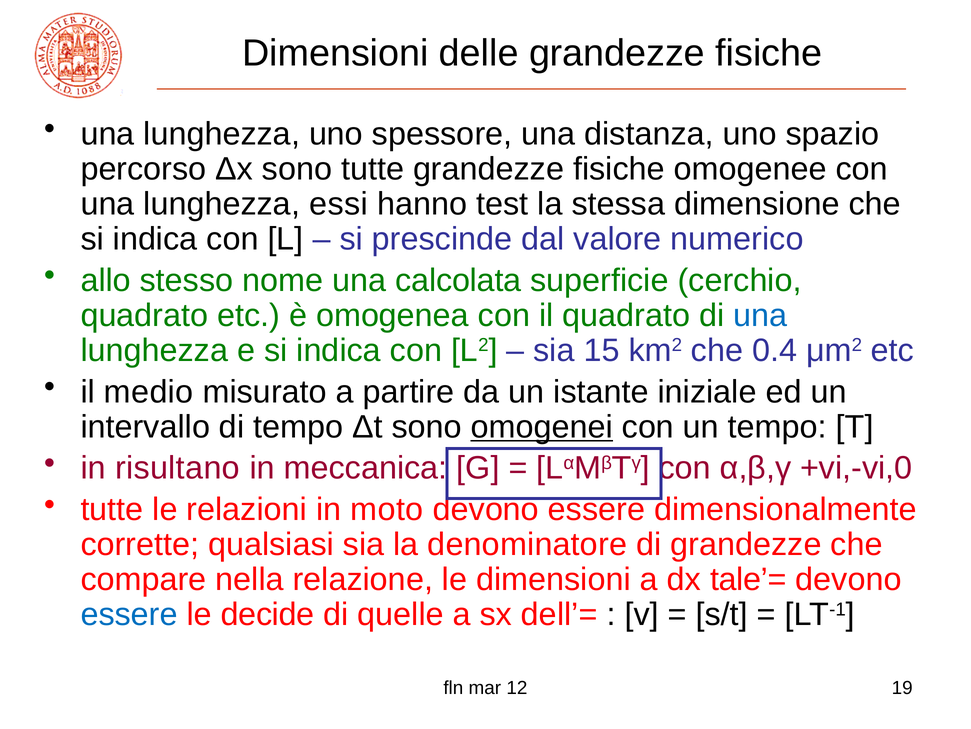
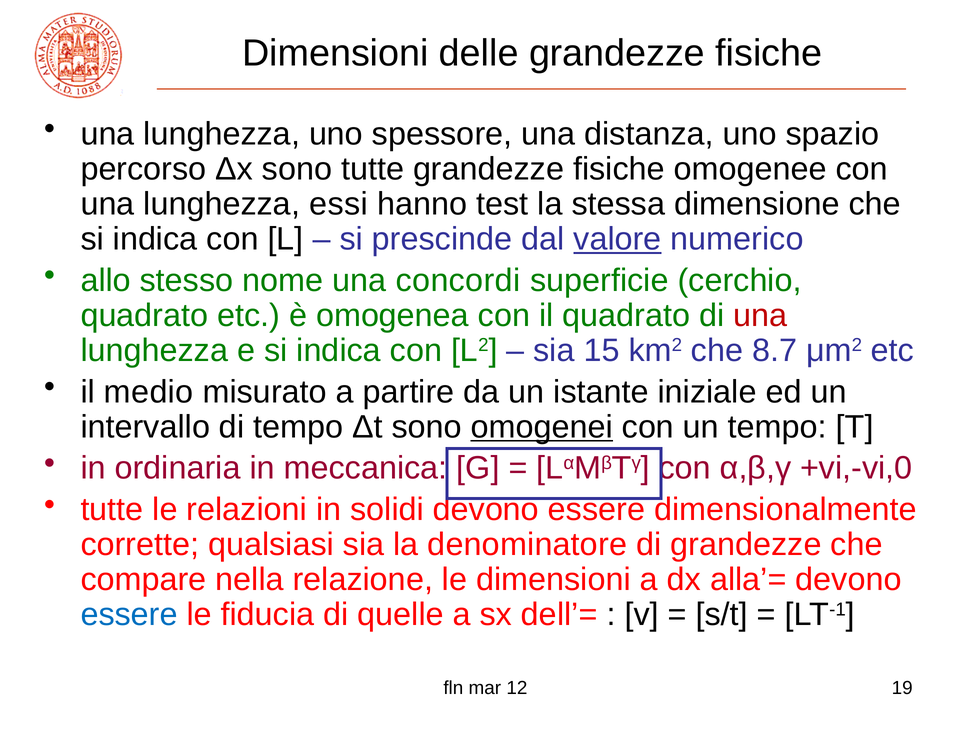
valore underline: none -> present (617, 239)
calcolata: calcolata -> concordi (458, 280)
una colour: blue -> red (760, 315)
0.4: 0.4 -> 8.7 (775, 350)
risultano: risultano -> ordinaria (178, 468)
moto: moto -> solidi (387, 509)
tale’=: tale’= -> alla’= (748, 579)
decide: decide -> fiducia (267, 614)
